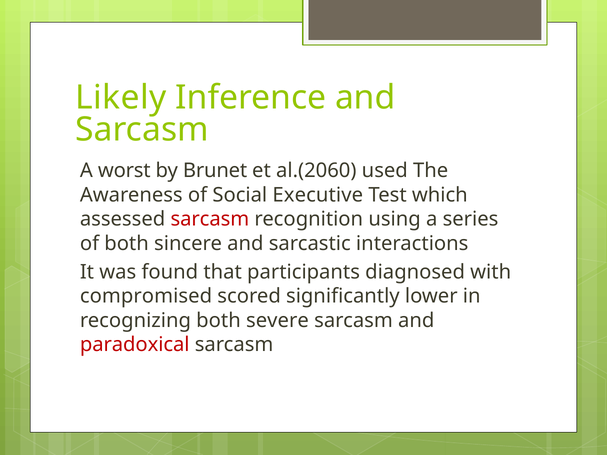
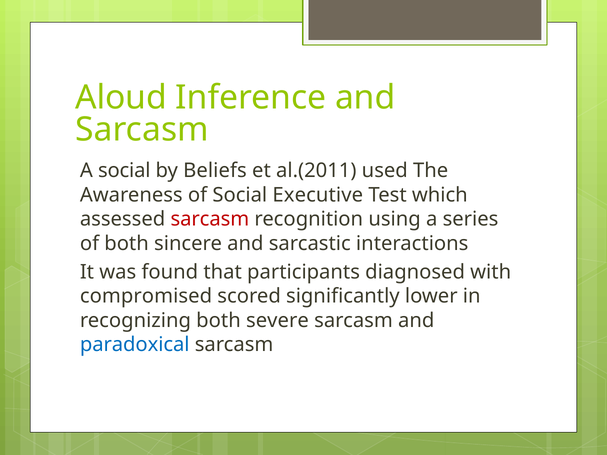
Likely: Likely -> Aloud (121, 98)
A worst: worst -> social (124, 171)
Brunet: Brunet -> Beliefs (215, 171)
al.(2060: al.(2060 -> al.(2011 (316, 171)
paradoxical colour: red -> blue (135, 345)
